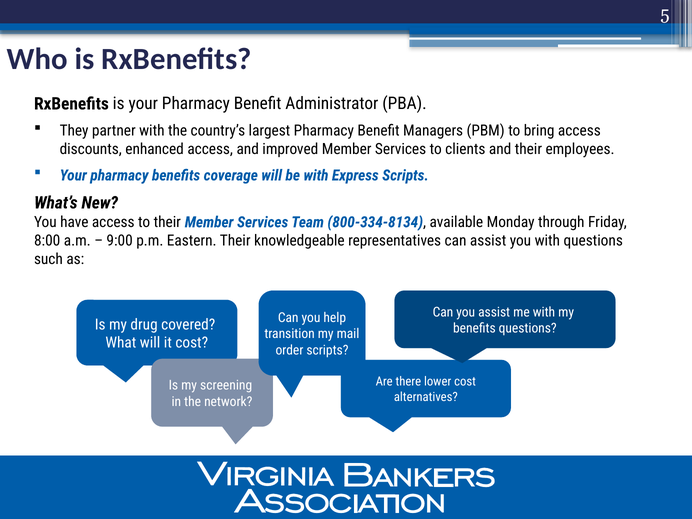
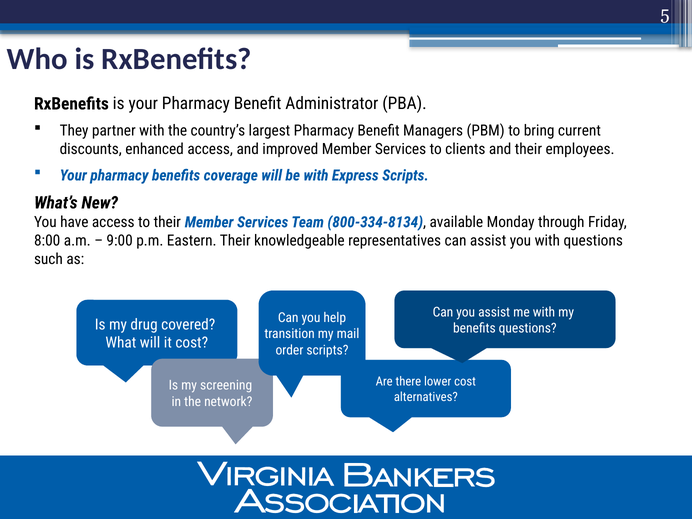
bring access: access -> current (579, 131)
